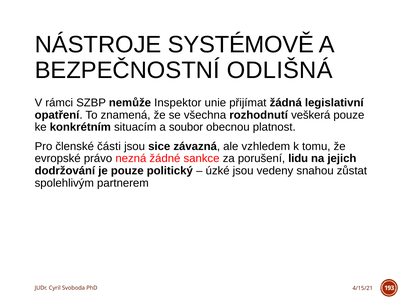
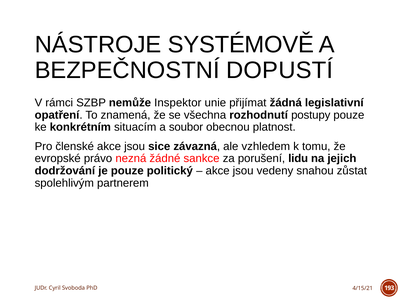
ODLIŠNÁ: ODLIŠNÁ -> DOPUSTÍ (280, 70)
veškerá: veškerá -> postupy (311, 115)
členské části: části -> akce (109, 146)
úzké: úzké -> akce (218, 171)
